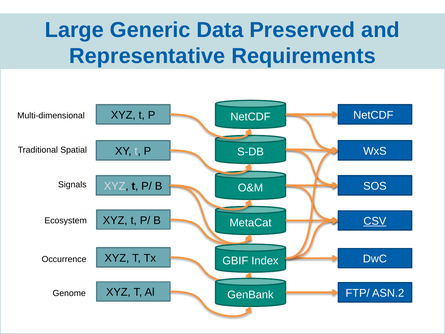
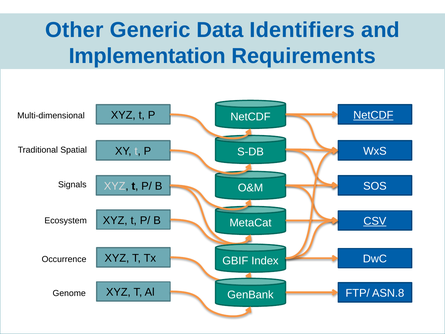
Large: Large -> Other (74, 30)
Preserved: Preserved -> Identifiers (302, 30)
Representative: Representative -> Implementation (147, 56)
NetCDF underline: none -> present (373, 115)
ASN.2: ASN.2 -> ASN.8 (388, 293)
